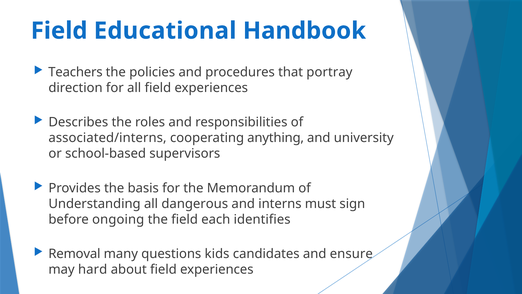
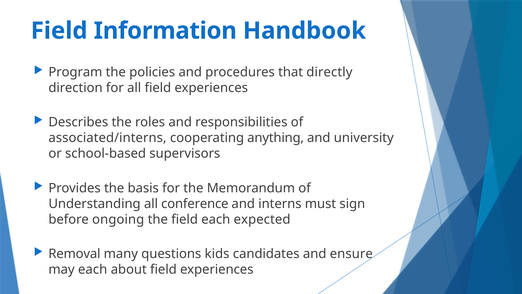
Educational: Educational -> Information (165, 31)
Teachers: Teachers -> Program (75, 72)
portray: portray -> directly (329, 72)
dangerous: dangerous -> conference (195, 204)
identifies: identifies -> expected (262, 219)
may hard: hard -> each (93, 269)
